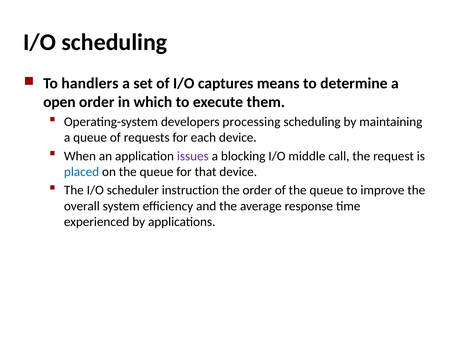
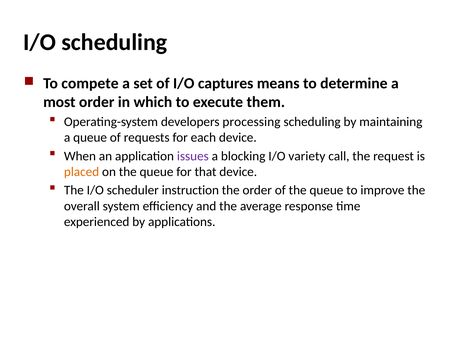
handlers: handlers -> compete (90, 84)
open: open -> most (59, 102)
middle: middle -> variety (307, 156)
placed colour: blue -> orange (82, 172)
